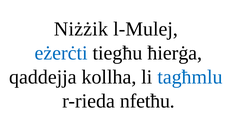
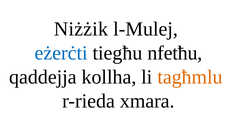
ħierġa: ħierġa -> nfetħu (175, 53)
tagħmlu colour: blue -> orange (190, 77)
nfetħu: nfetħu -> xmara (147, 101)
